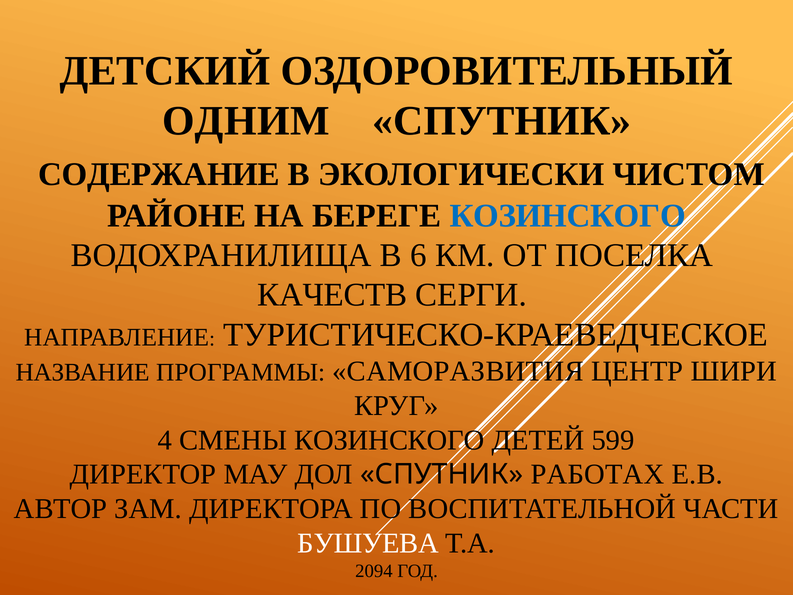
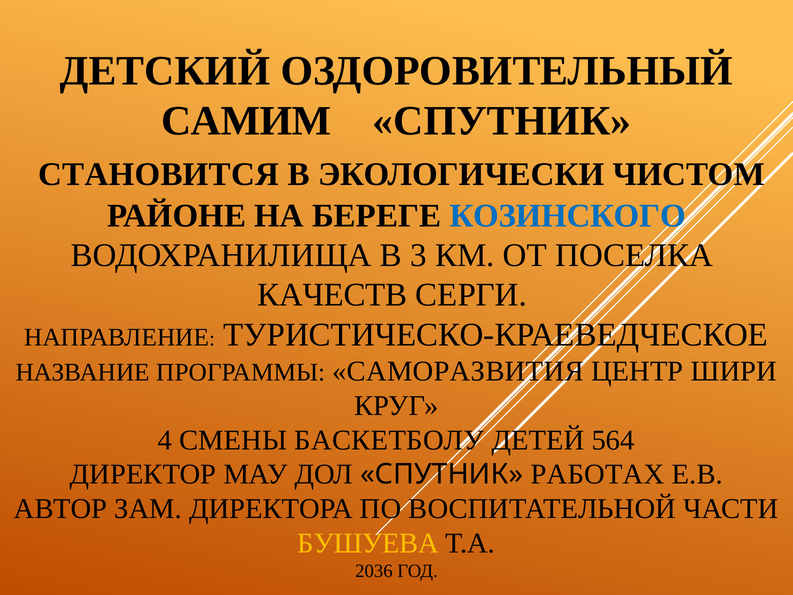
ОДНИМ: ОДНИМ -> САМИМ (246, 121)
СОДЕРЖАНИЕ: СОДЕРЖАНИЕ -> СТАНОВИТСЯ (159, 174)
6: 6 -> 3 (419, 255)
СМЕНЫ КОЗИНСКОГО: КОЗИНСКОГО -> БАСКЕТБОЛУ (389, 440)
599: 599 -> 564 (613, 440)
БУШУЕВА colour: white -> yellow (368, 543)
2094: 2094 -> 2036 (374, 571)
